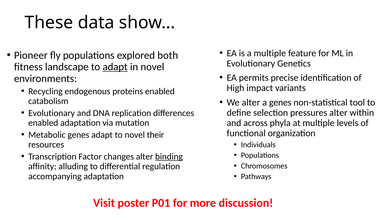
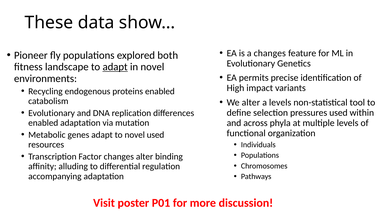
a multiple: multiple -> changes (270, 53)
a genes: genes -> levels (280, 102)
pressures alter: alter -> used (338, 112)
novel their: their -> used (155, 134)
binding underline: present -> none (169, 156)
